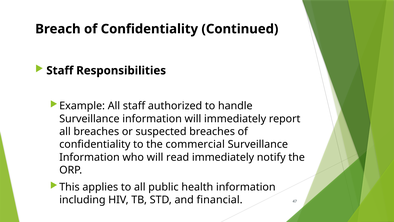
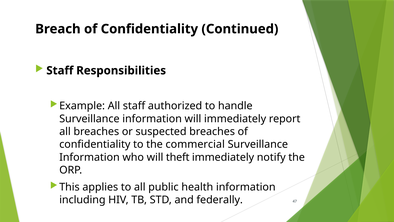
read: read -> theft (178, 157)
financial: financial -> federally (220, 200)
